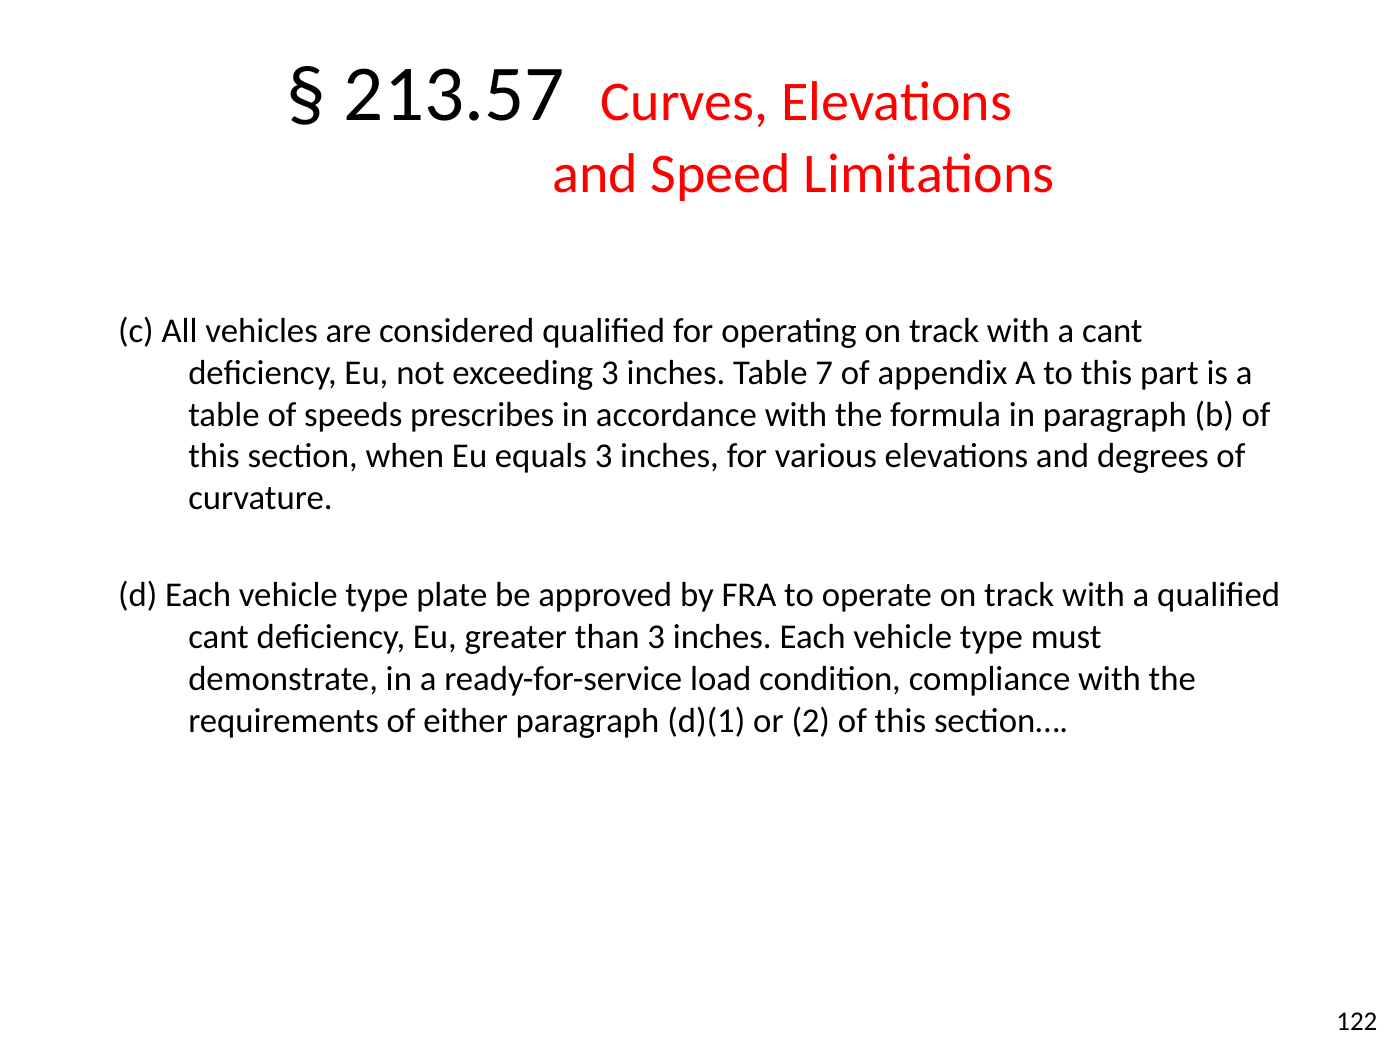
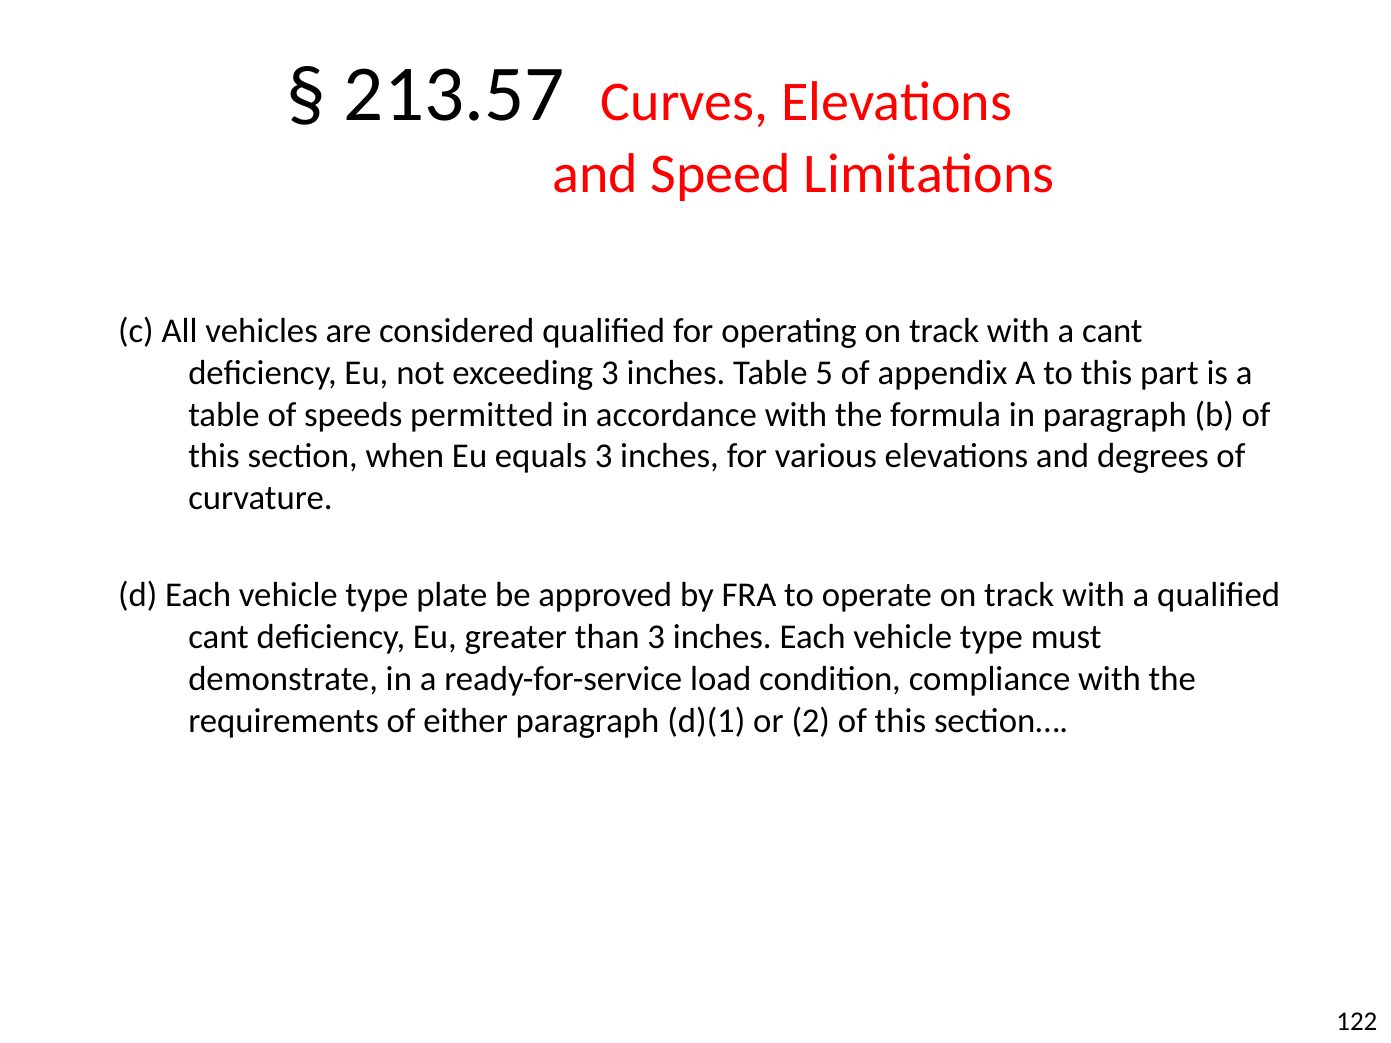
7: 7 -> 5 (824, 373)
prescribes: prescribes -> permitted (482, 415)
